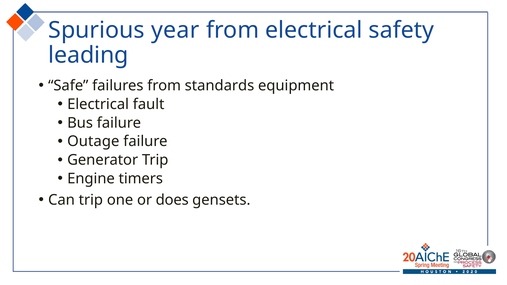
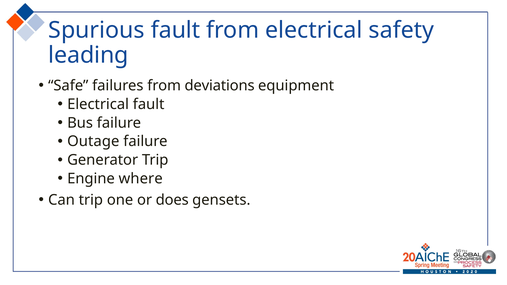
Spurious year: year -> fault (176, 30)
standards: standards -> deviations (220, 86)
timers: timers -> where (141, 179)
